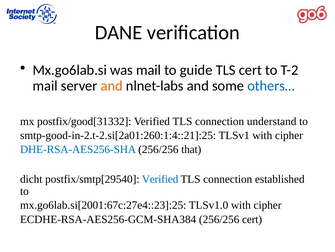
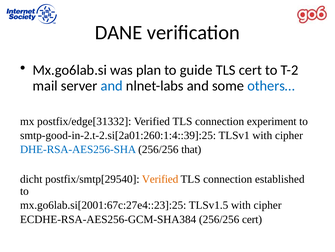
was mail: mail -> plan (149, 70)
and colour: orange -> blue (112, 86)
postfix/good[31332: postfix/good[31332 -> postfix/edge[31332 (84, 121)
understand: understand -> experiment (272, 121)
smtp-good-in-2.t-2.si[2a01:260:1:4::21]:25: smtp-good-in-2.t-2.si[2a01:260:1:4::21]:25 -> smtp-good-in-2.t-2.si[2a01:260:1:4::39]:25 (118, 135)
Verified colour: blue -> orange (160, 179)
TLSv1.0: TLSv1.0 -> TLSv1.5 (209, 205)
